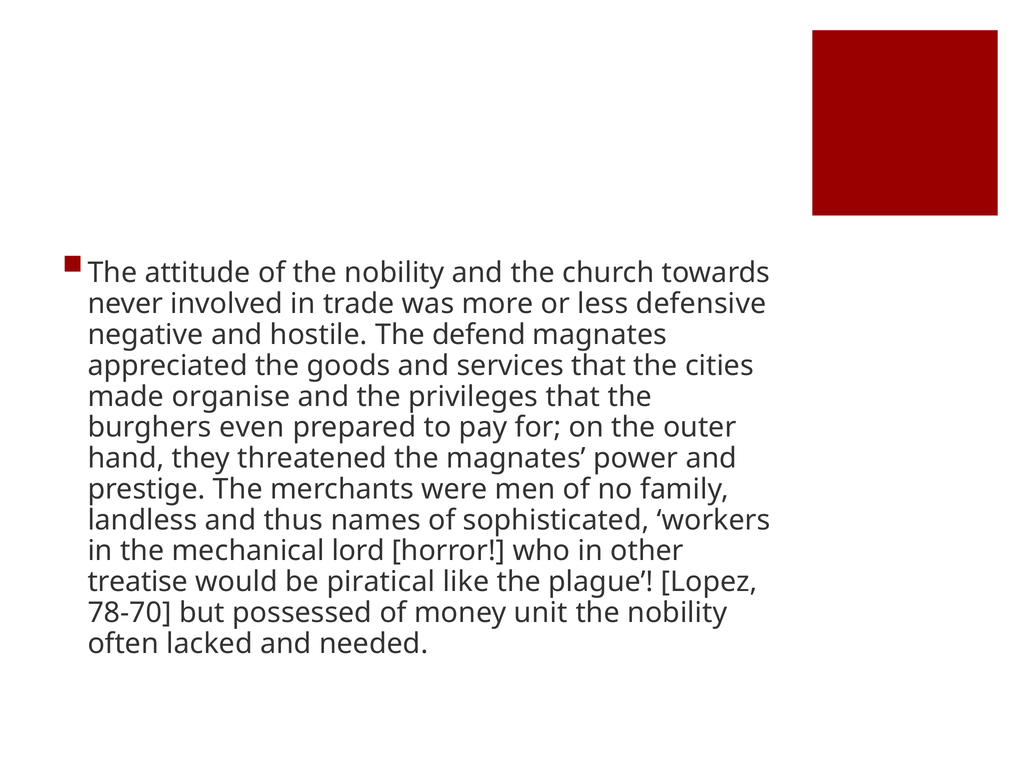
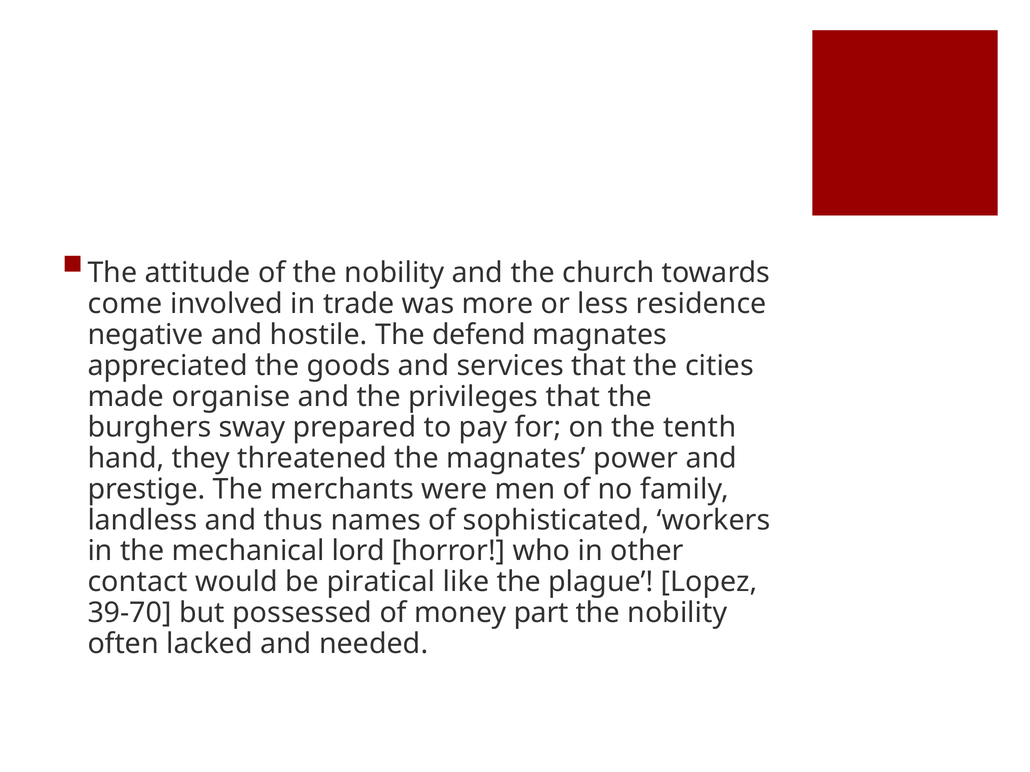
never: never -> come (125, 304)
defensive: defensive -> residence (701, 304)
even: even -> sway (252, 428)
outer: outer -> tenth (700, 428)
treatise: treatise -> contact (138, 582)
78-70: 78-70 -> 39-70 (130, 613)
unit: unit -> part (541, 613)
